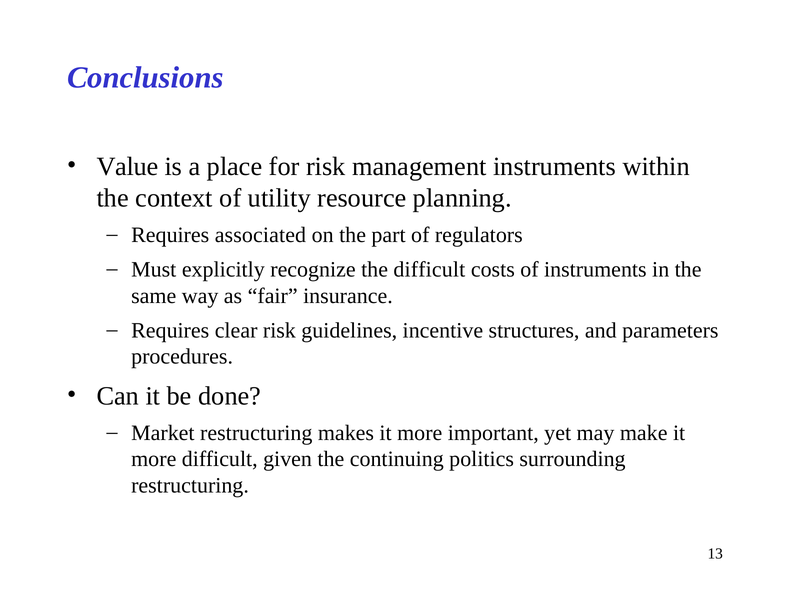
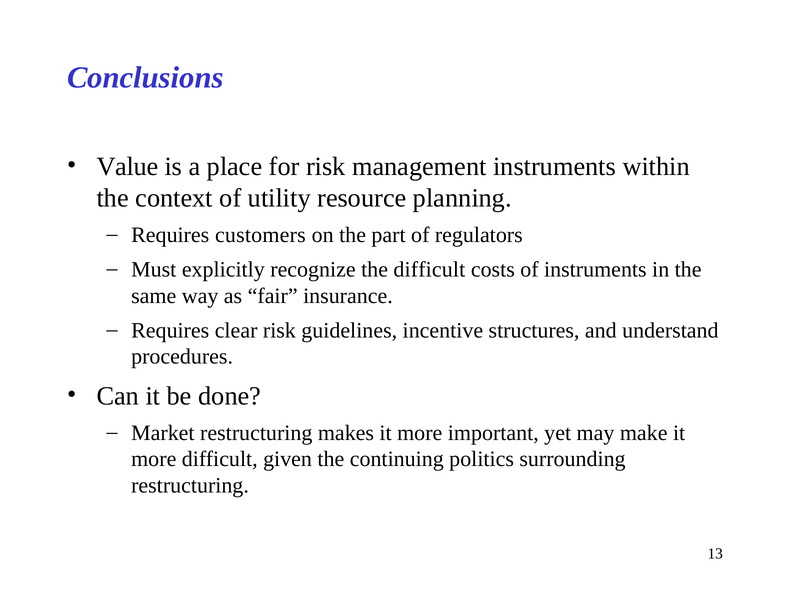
associated: associated -> customers (260, 235)
parameters: parameters -> understand (670, 331)
